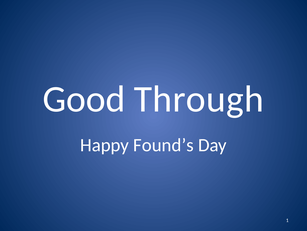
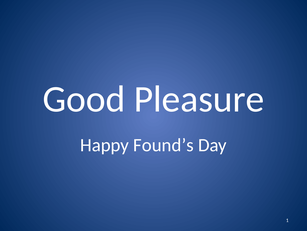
Through: Through -> Pleasure (199, 99)
